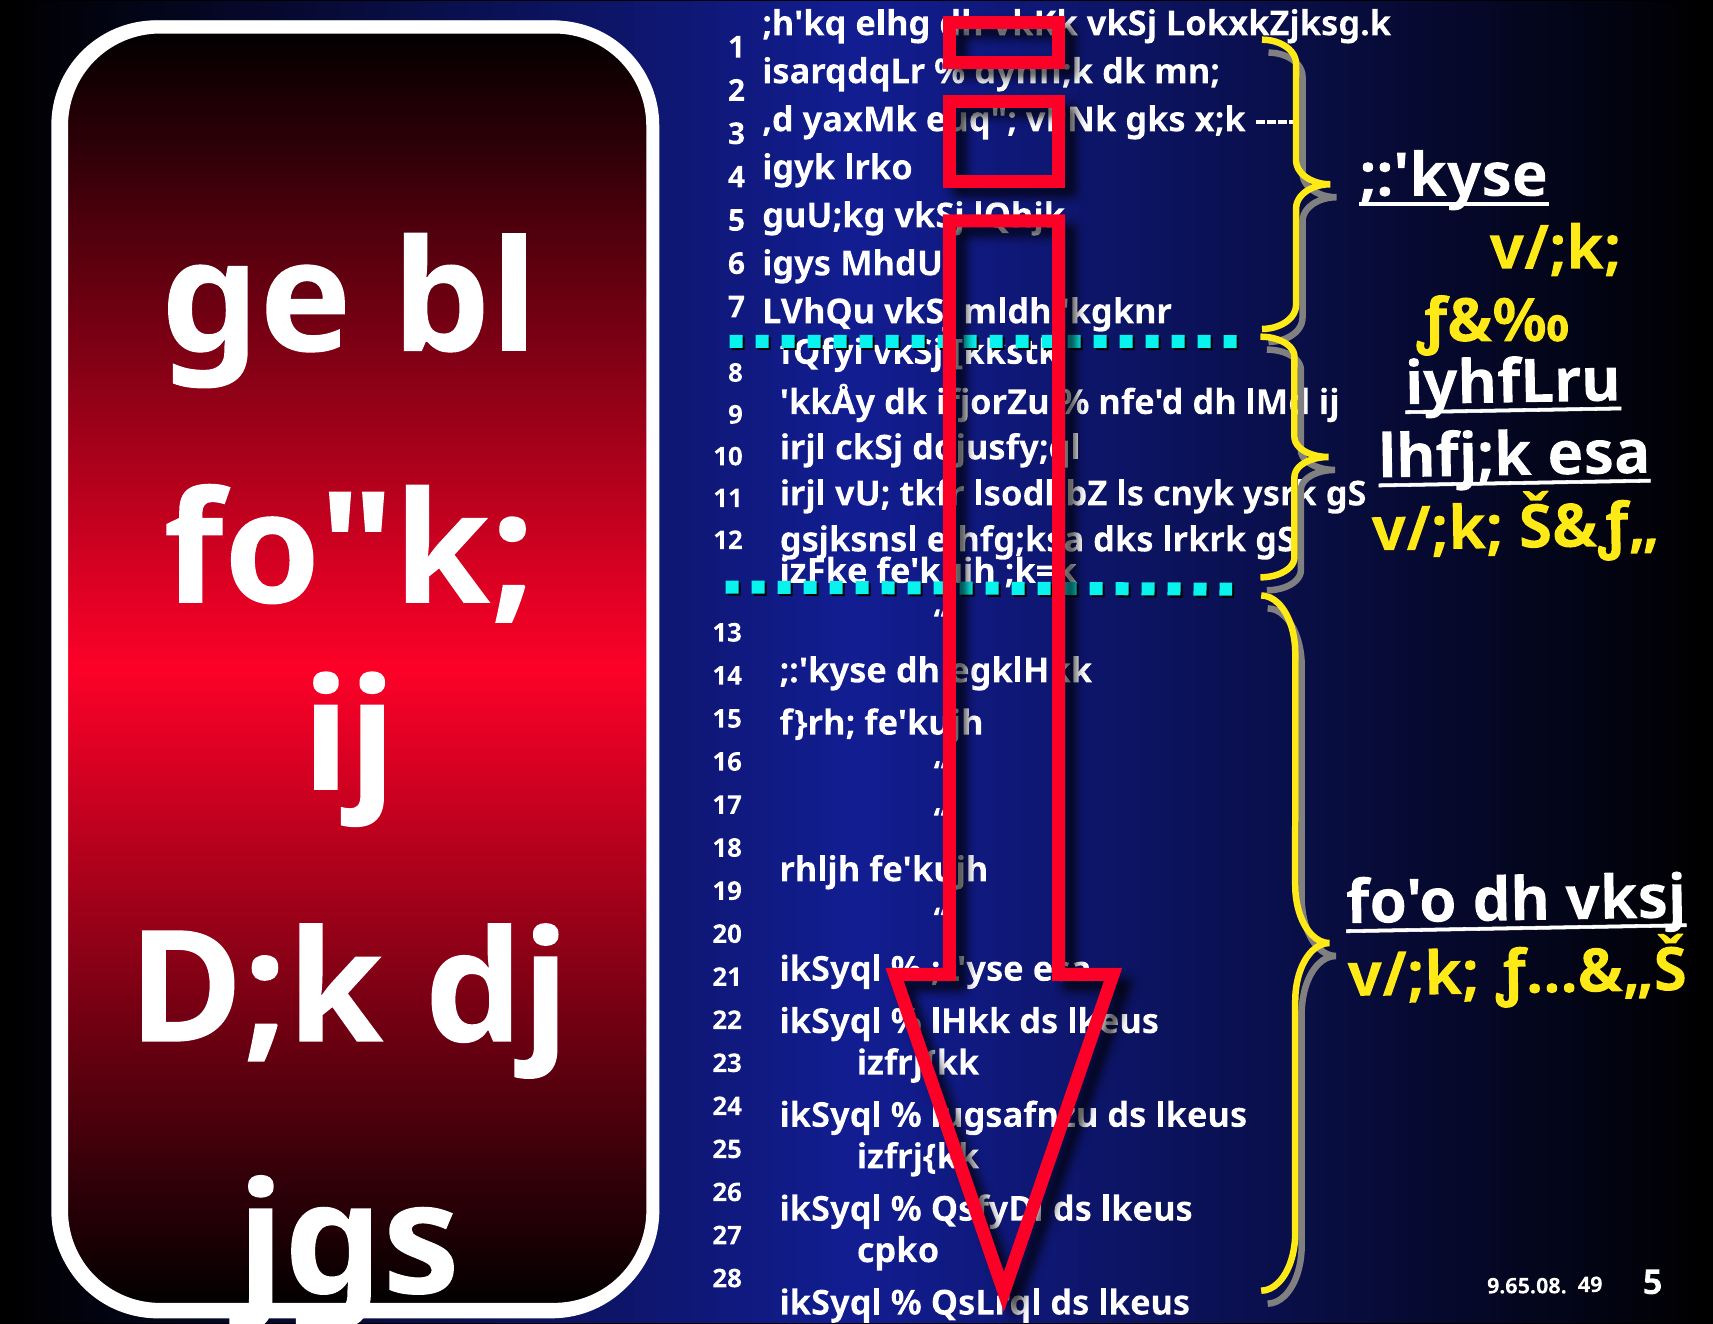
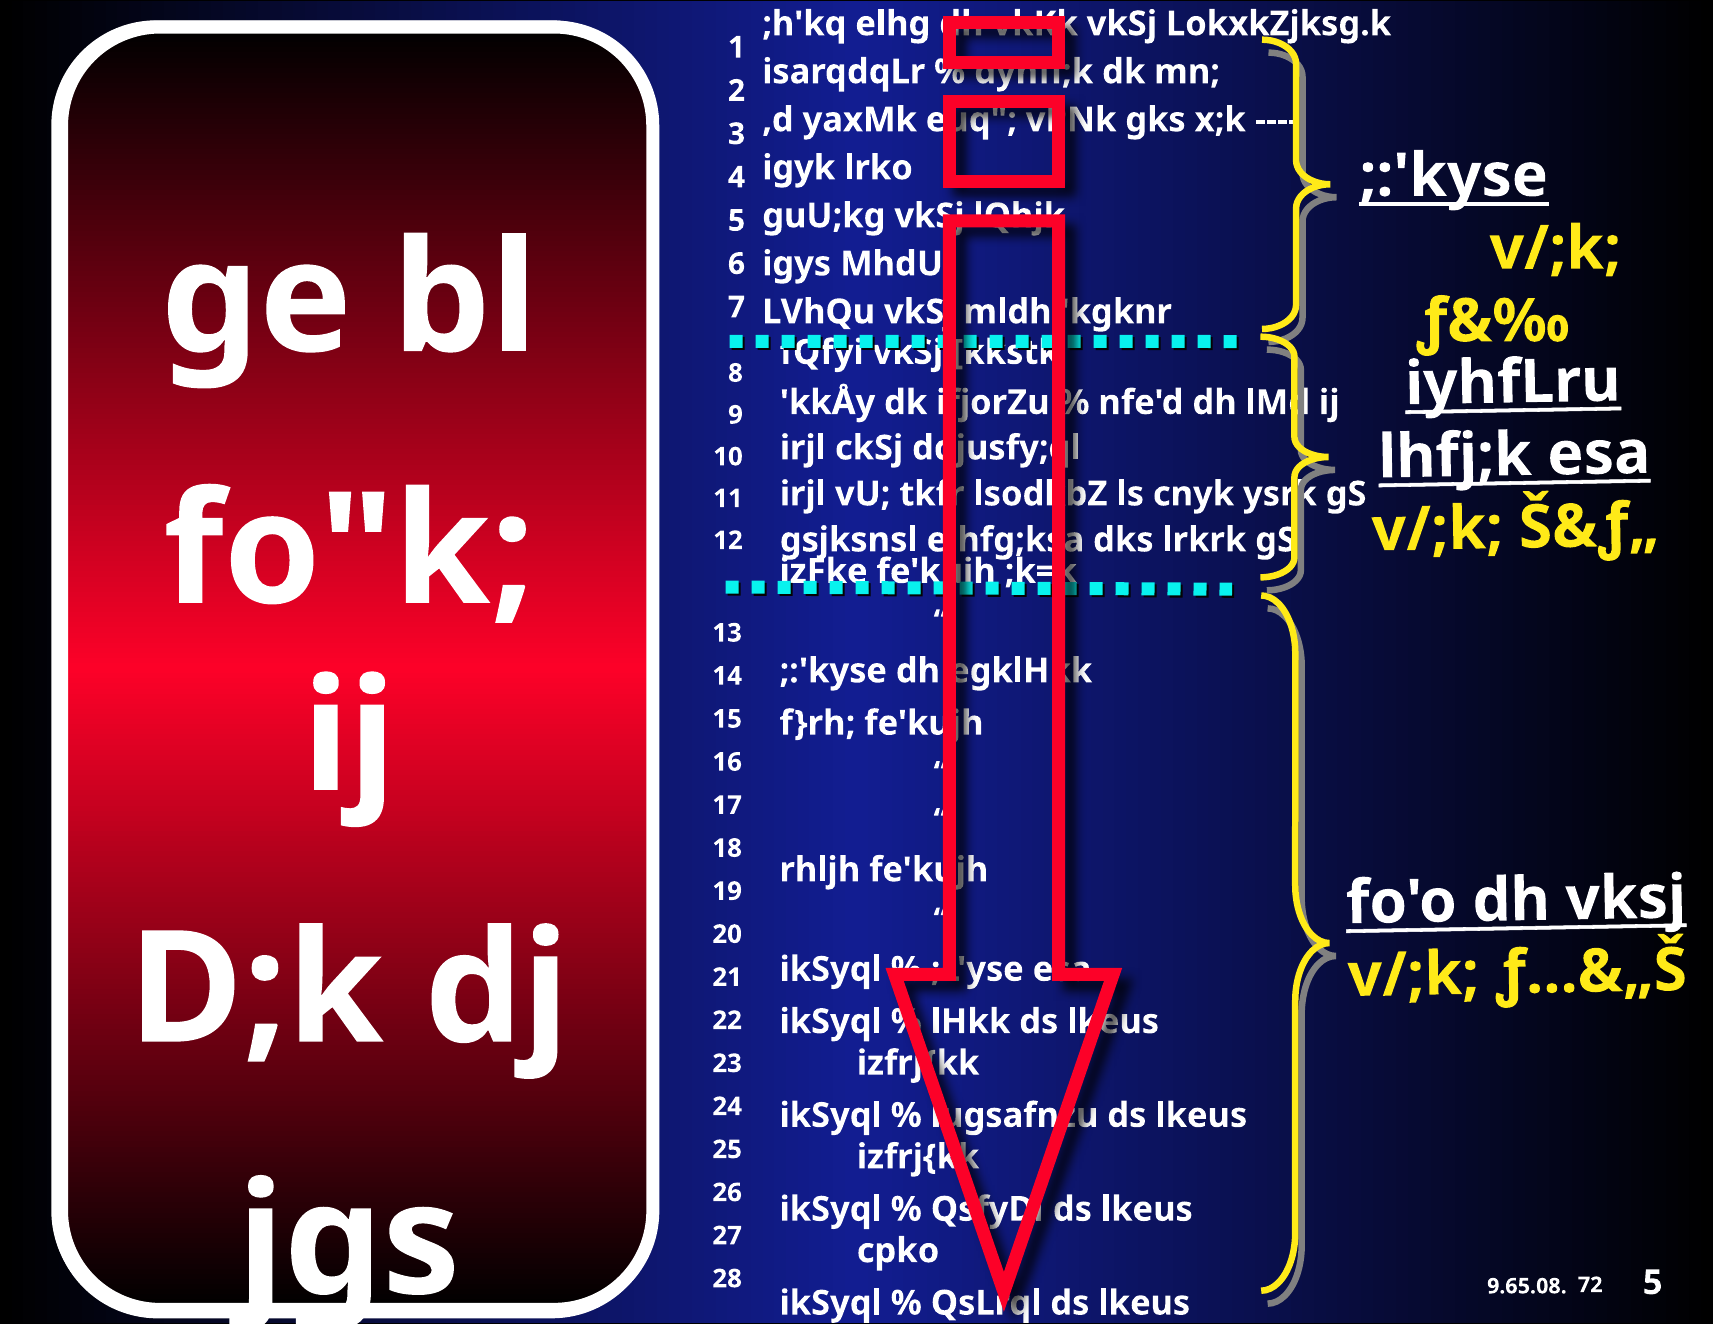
49: 49 -> 72 (1590, 1285)
